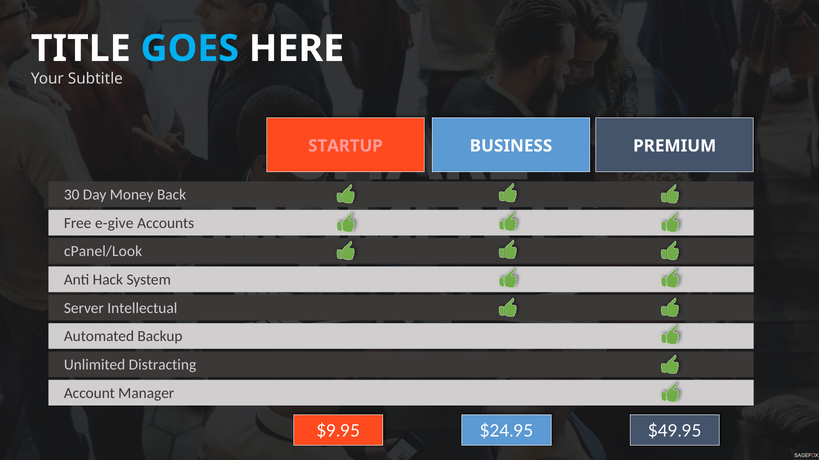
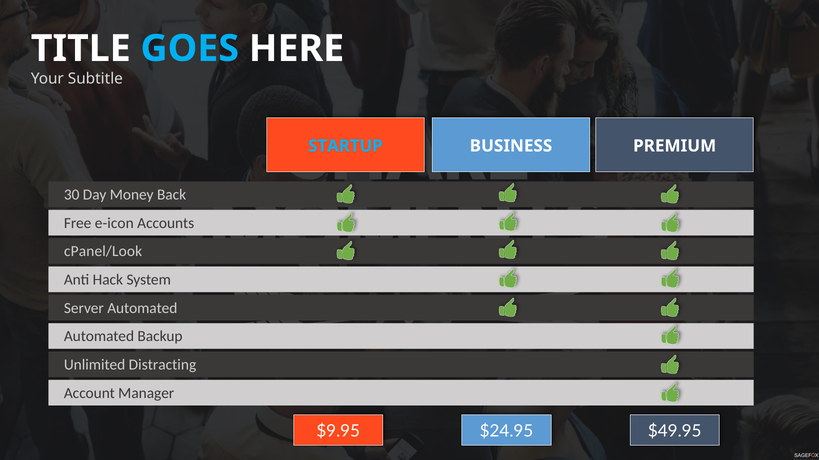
STARTUP colour: pink -> light blue (345, 146)
e-give: e-give -> e-icon (114, 223)
Server Intellectual: Intellectual -> Automated (142, 309)
